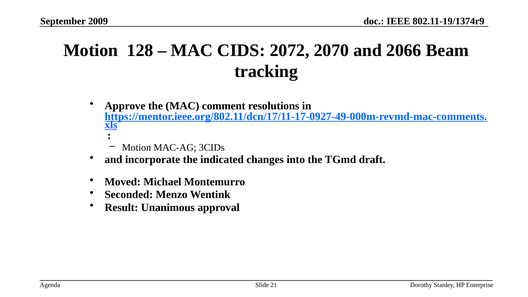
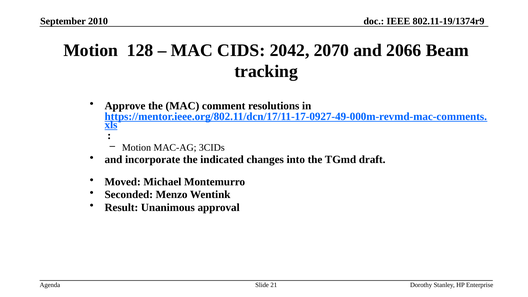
2009: 2009 -> 2010 (98, 21)
2072: 2072 -> 2042 (290, 50)
